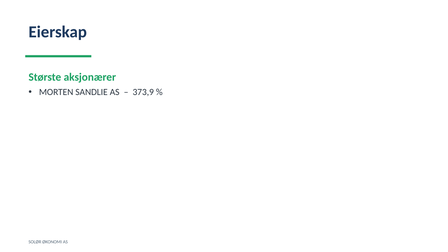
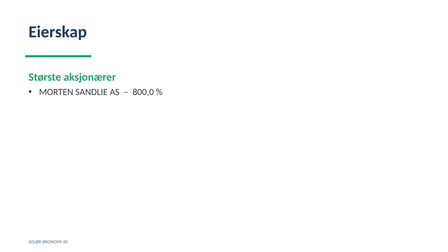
373,9: 373,9 -> 800,0 (143, 92)
